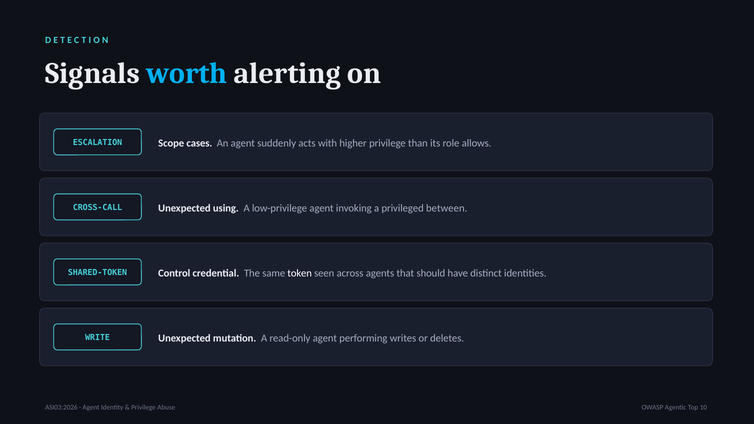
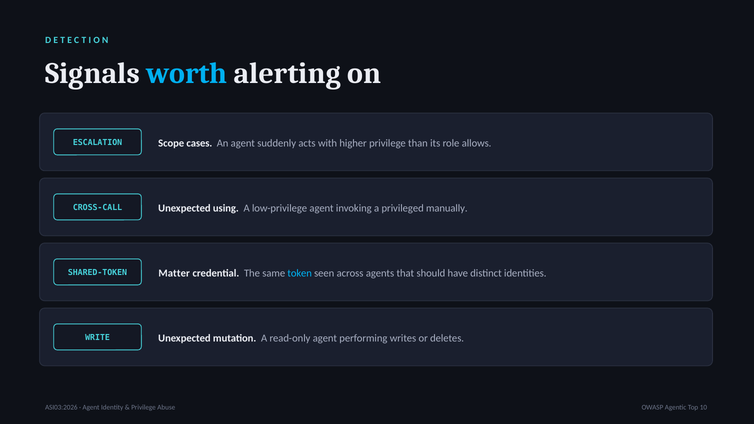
between: between -> manually (447, 208)
Control: Control -> Matter (174, 273)
token colour: white -> light blue (300, 273)
